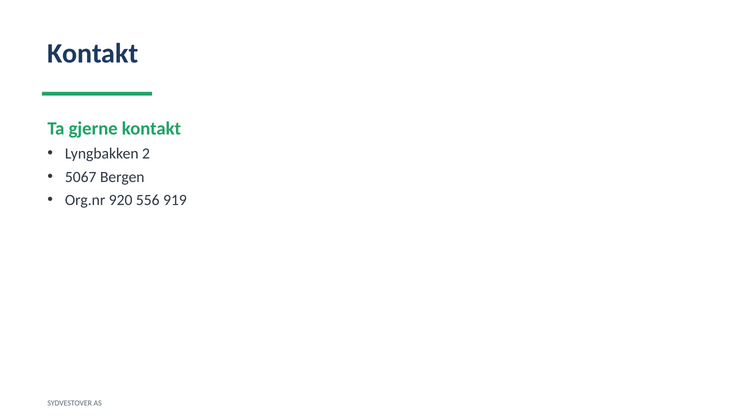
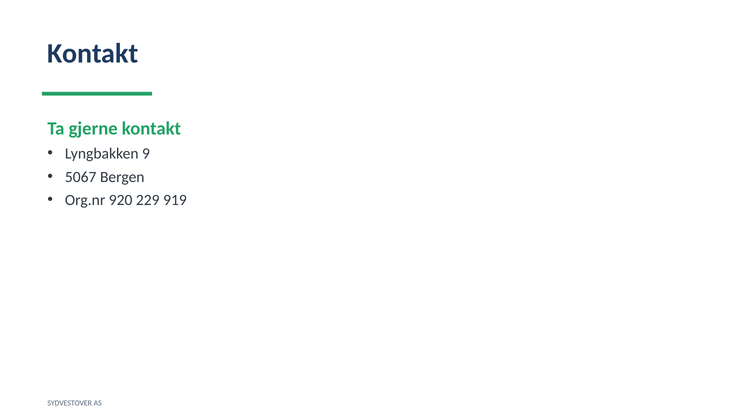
2: 2 -> 9 (146, 153)
556: 556 -> 229 (148, 200)
